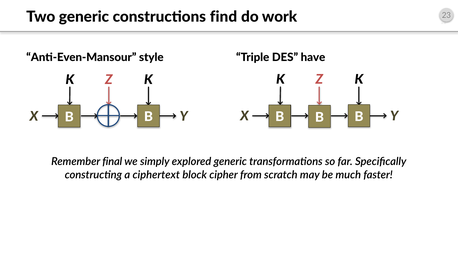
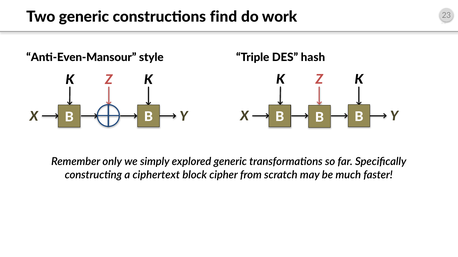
have: have -> hash (313, 58)
final: final -> only (112, 162)
